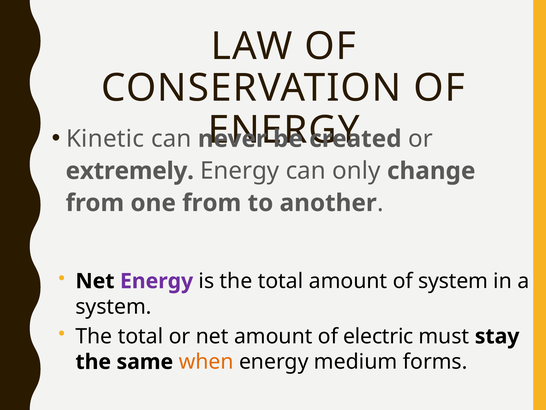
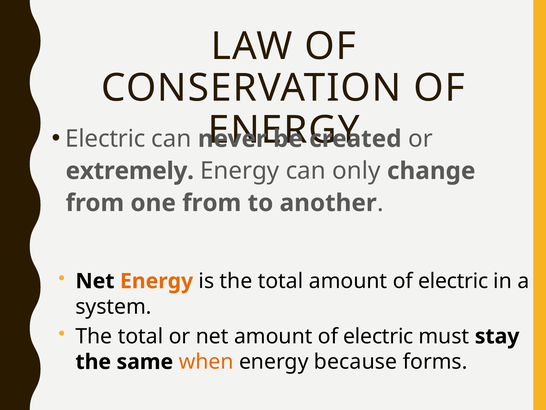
Kinetic: Kinetic -> Electric (105, 139)
Energy colour: purple -> orange (157, 281)
total amount of system: system -> electric (453, 281)
medium: medium -> because (356, 361)
